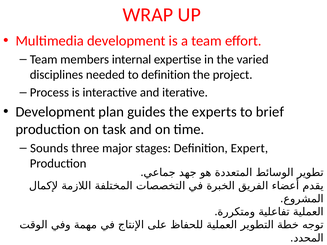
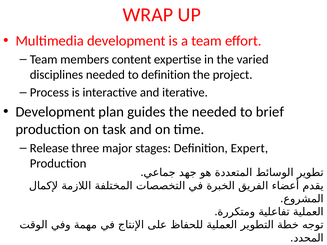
internal: internal -> content (132, 60)
the experts: experts -> needed (214, 112)
Sounds: Sounds -> Release (49, 148)
